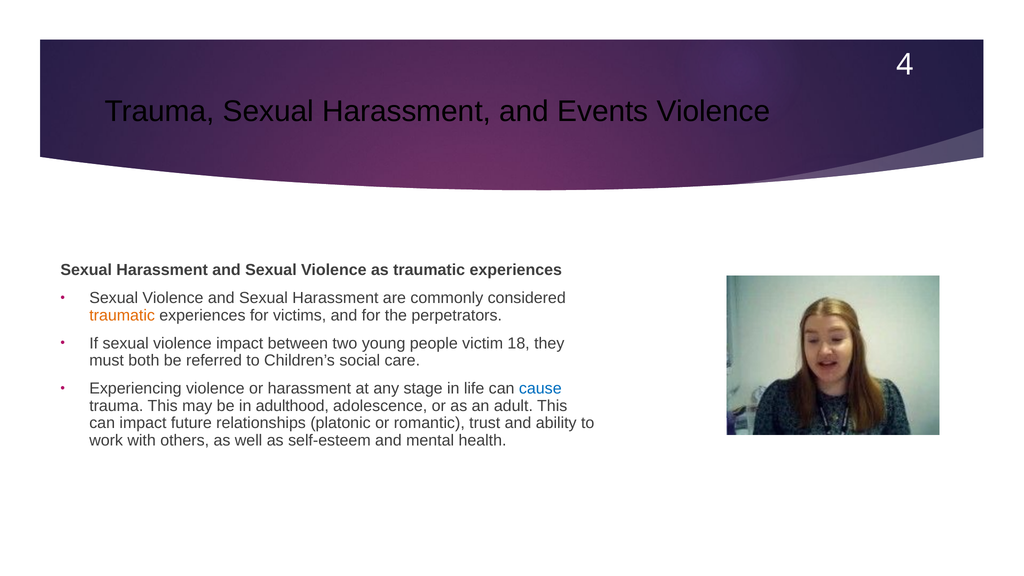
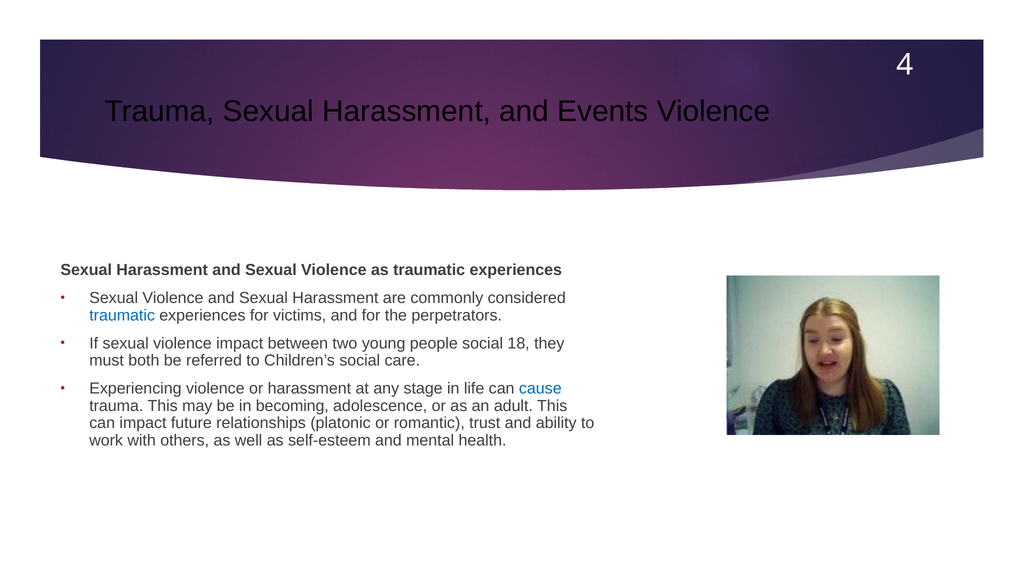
traumatic colour: orange -> blue (122, 315)
people victim: victim -> social (483, 343)
adulthood: adulthood -> becoming (292, 406)
